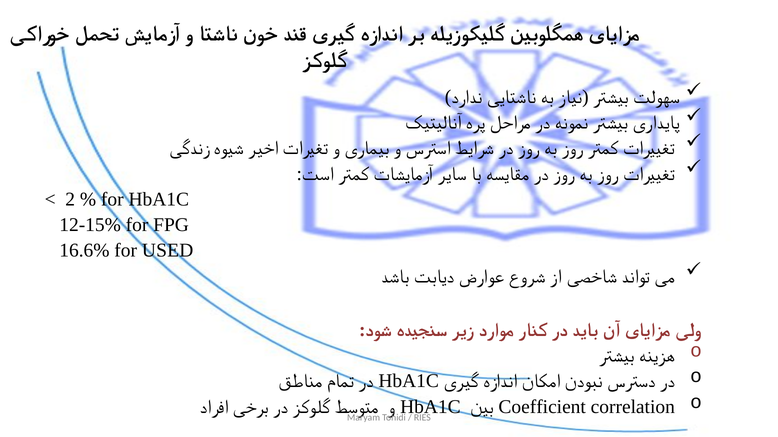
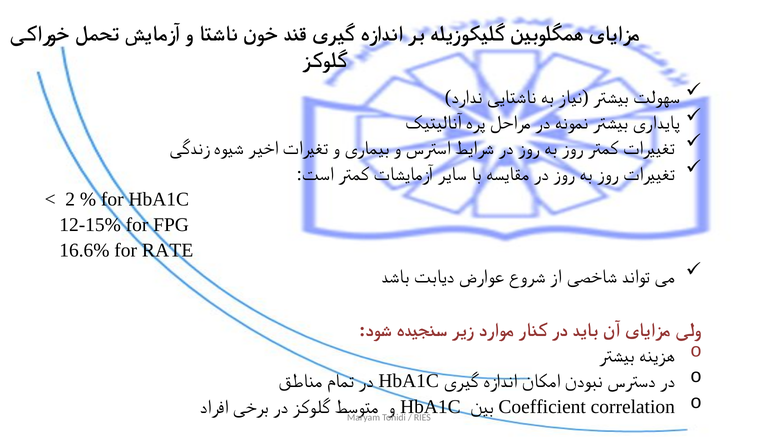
USED: USED -> RATE (168, 251)
